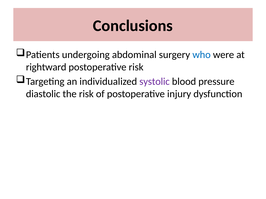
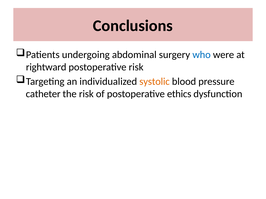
systolic colour: purple -> orange (155, 82)
diastolic: diastolic -> catheter (43, 94)
injury: injury -> ethics (179, 94)
